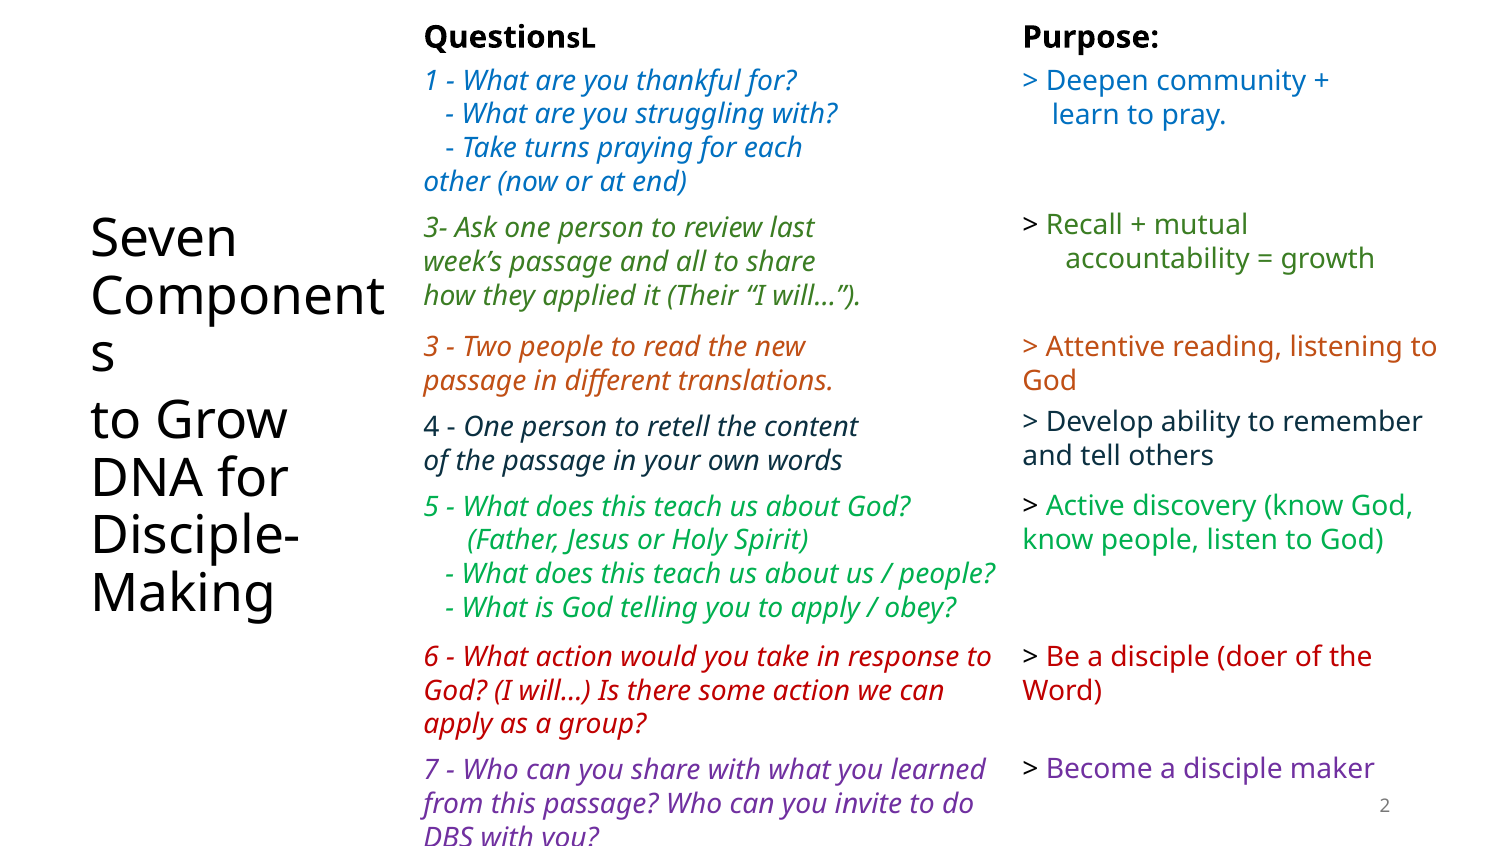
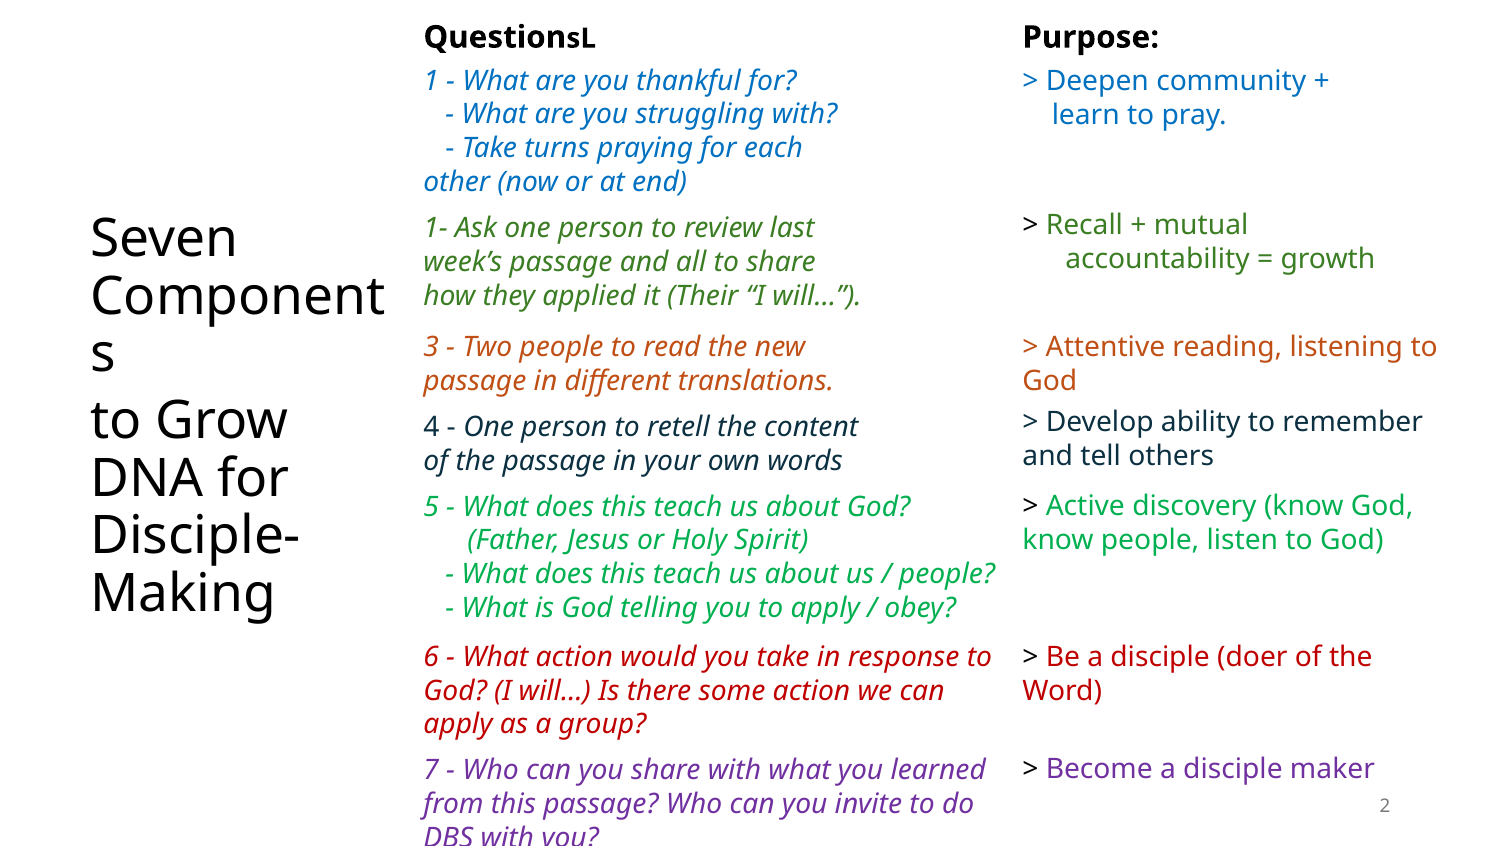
3-: 3- -> 1- (436, 228)
